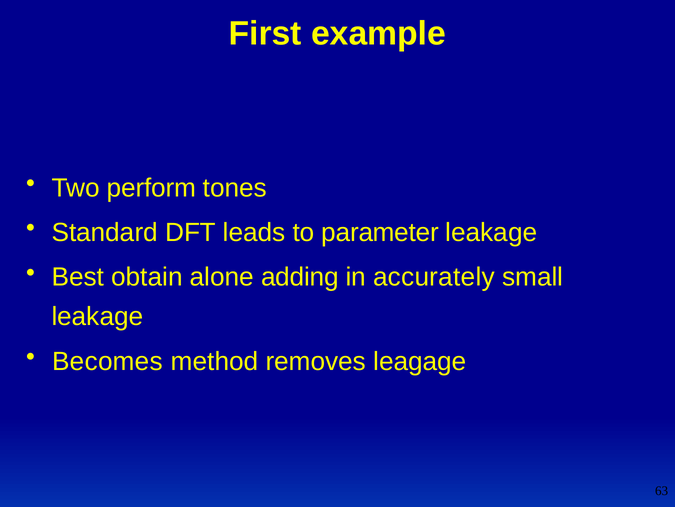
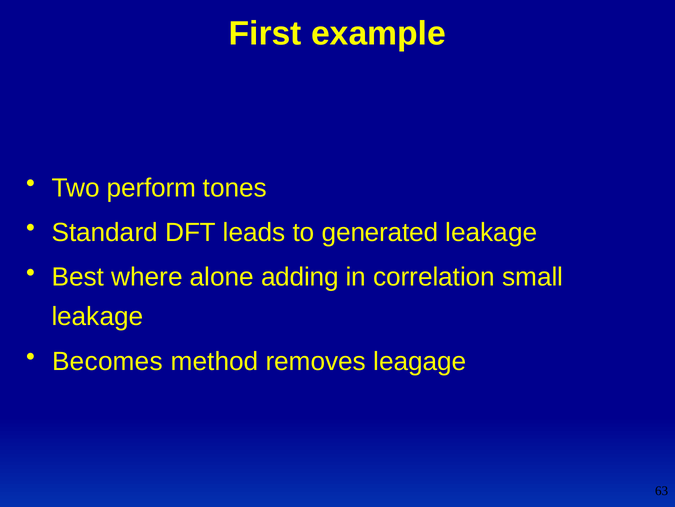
parameter: parameter -> generated (380, 232)
obtain: obtain -> where (147, 277)
accurately: accurately -> correlation (434, 277)
